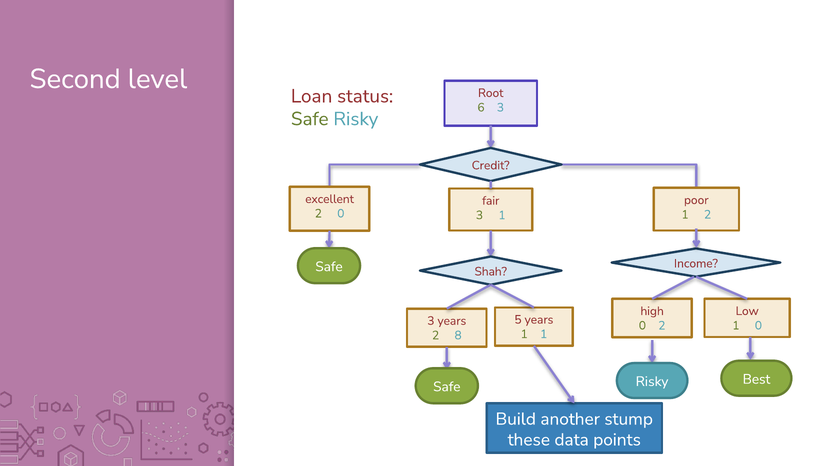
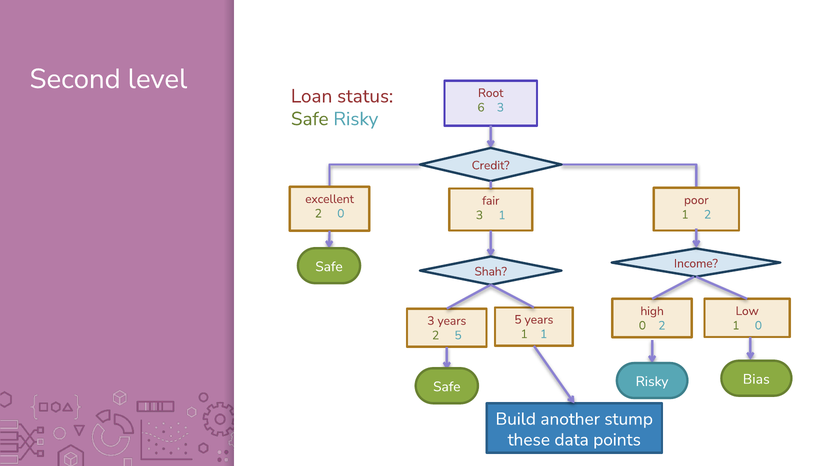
2 8: 8 -> 5 (458, 335)
Best: Best -> Bias (756, 379)
